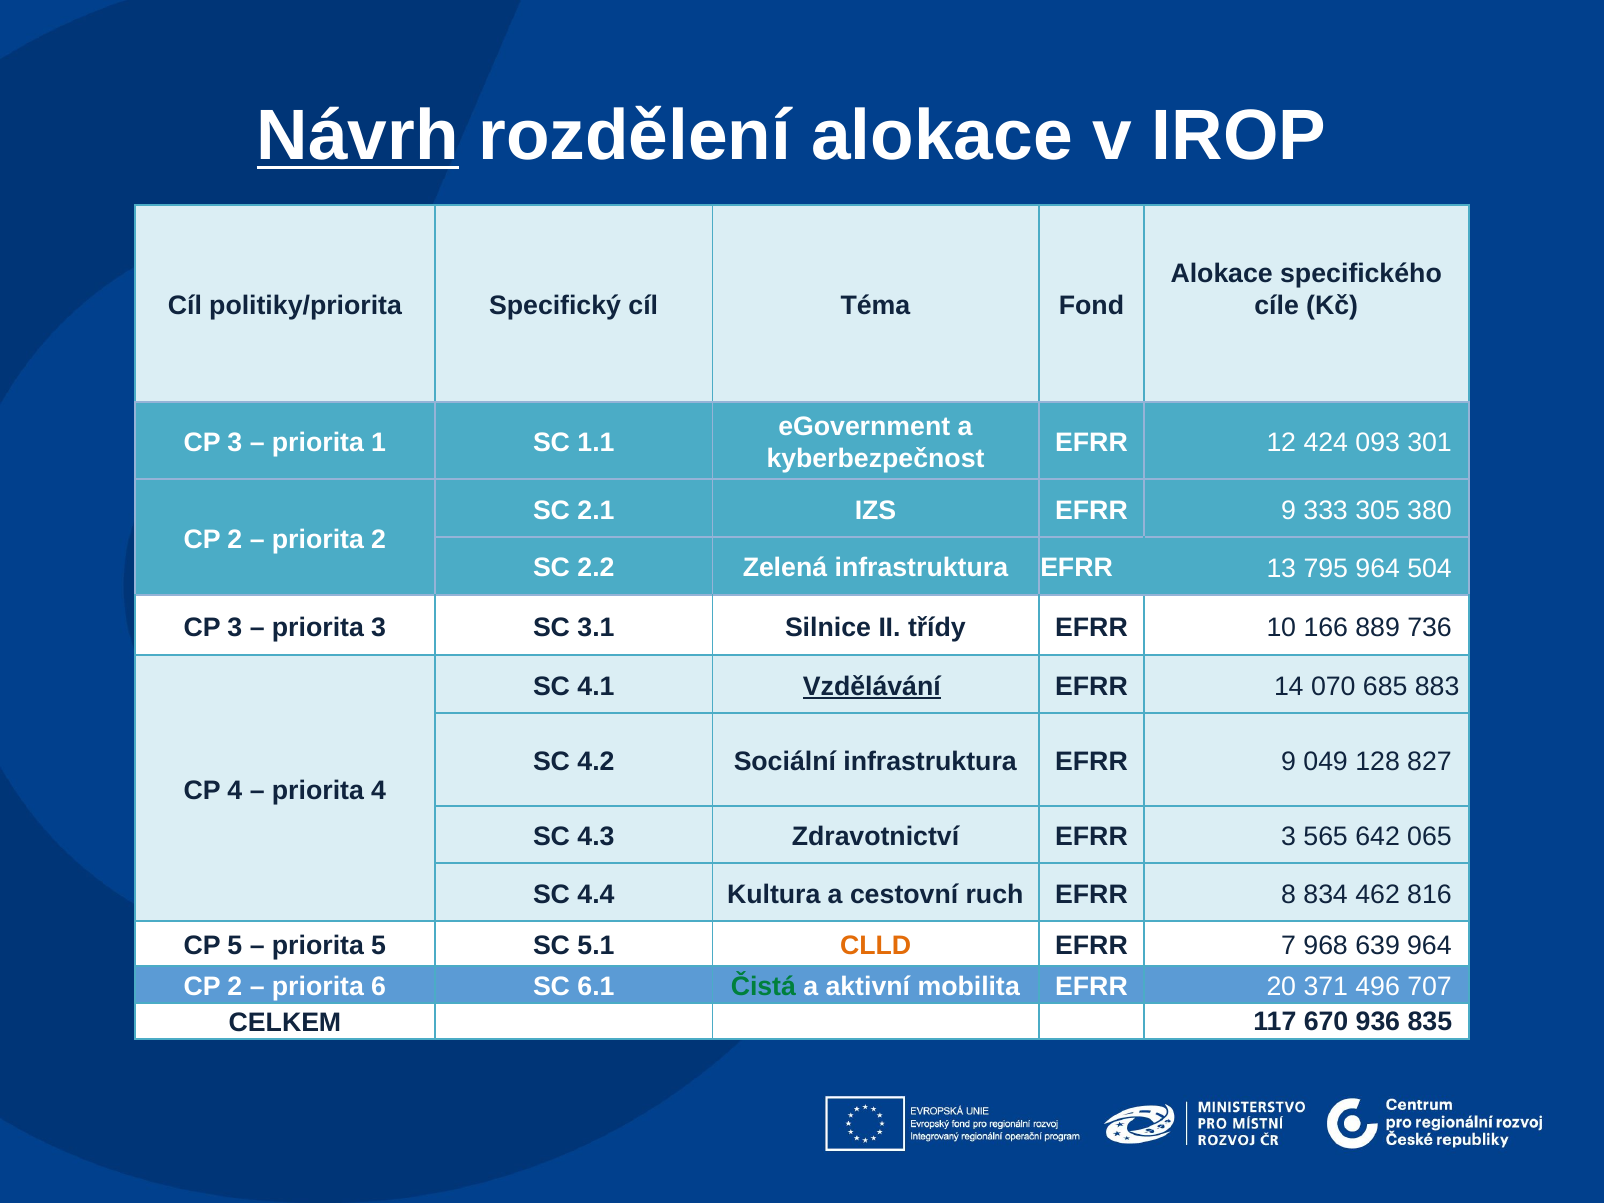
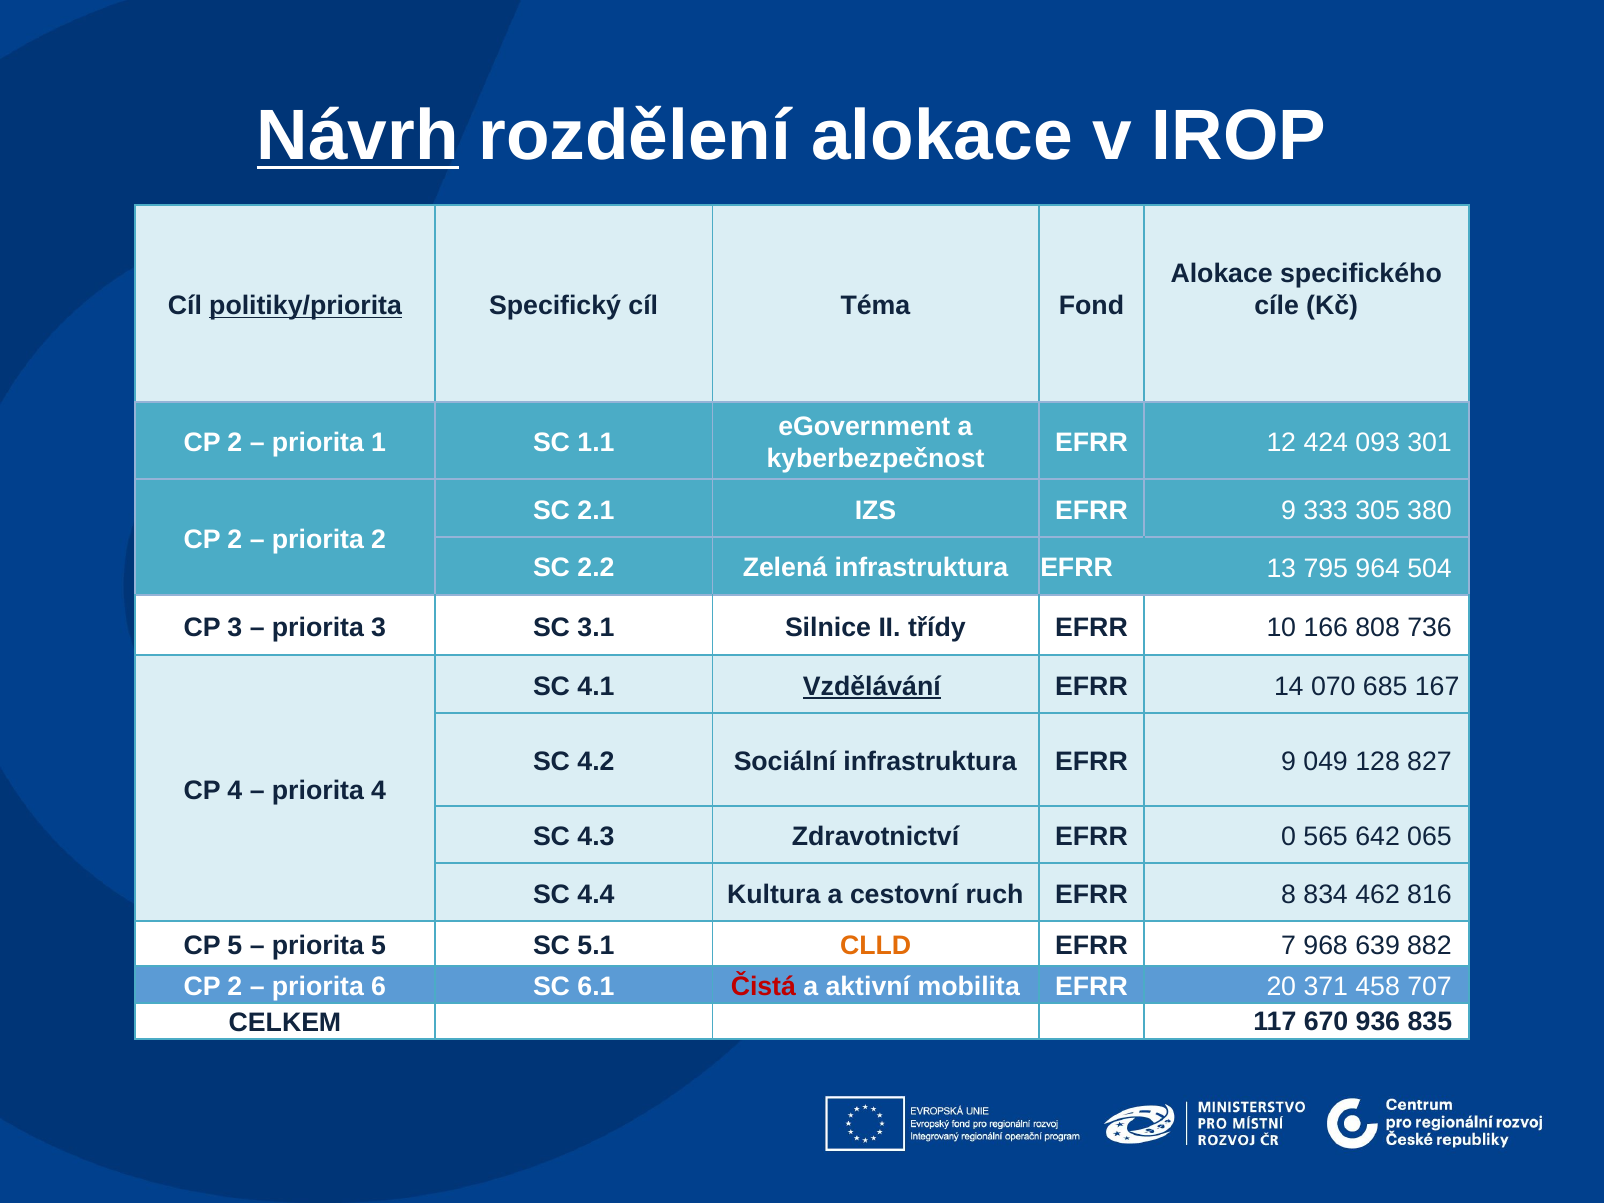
politiky/priorita underline: none -> present (306, 306)
3: 3 -> 2 (235, 443)
889: 889 -> 808 (1378, 628)
883: 883 -> 167 (1437, 687)
EFRR 3: 3 -> 0 (1289, 837)
639 964: 964 -> 882 (1429, 946)
Čistá colour: green -> red (763, 987)
496: 496 -> 458 (1378, 987)
